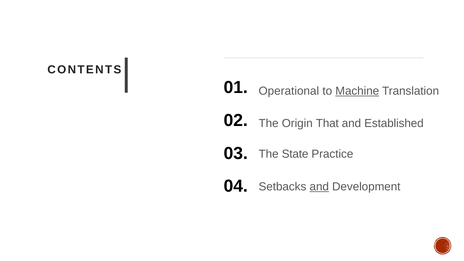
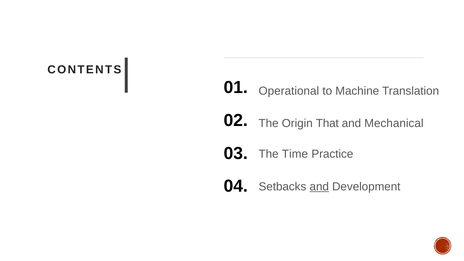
Machine underline: present -> none (357, 91)
Established: Established -> Mechanical (394, 123)
State: State -> Time (295, 154)
